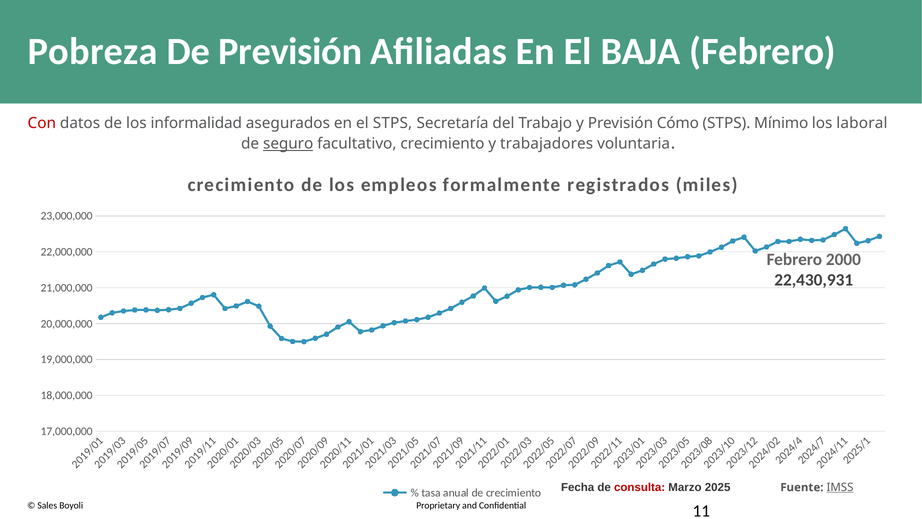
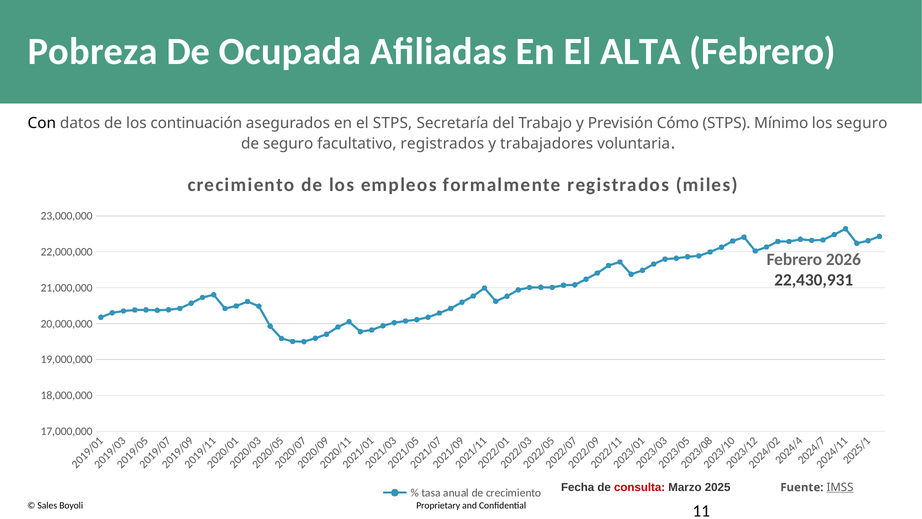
De Previsión: Previsión -> Ocupada (290, 52)
BAJA: BAJA -> ALTA (641, 52)
Con colour: red -> black (42, 123)
informalidad: informalidad -> continuación (196, 123)
los laboral: laboral -> seguro (862, 123)
seguro underline: present -> none (288, 144)
facultativo crecimiento: crecimiento -> registrados (442, 144)
2000: 2000 -> 2026 (843, 259)
